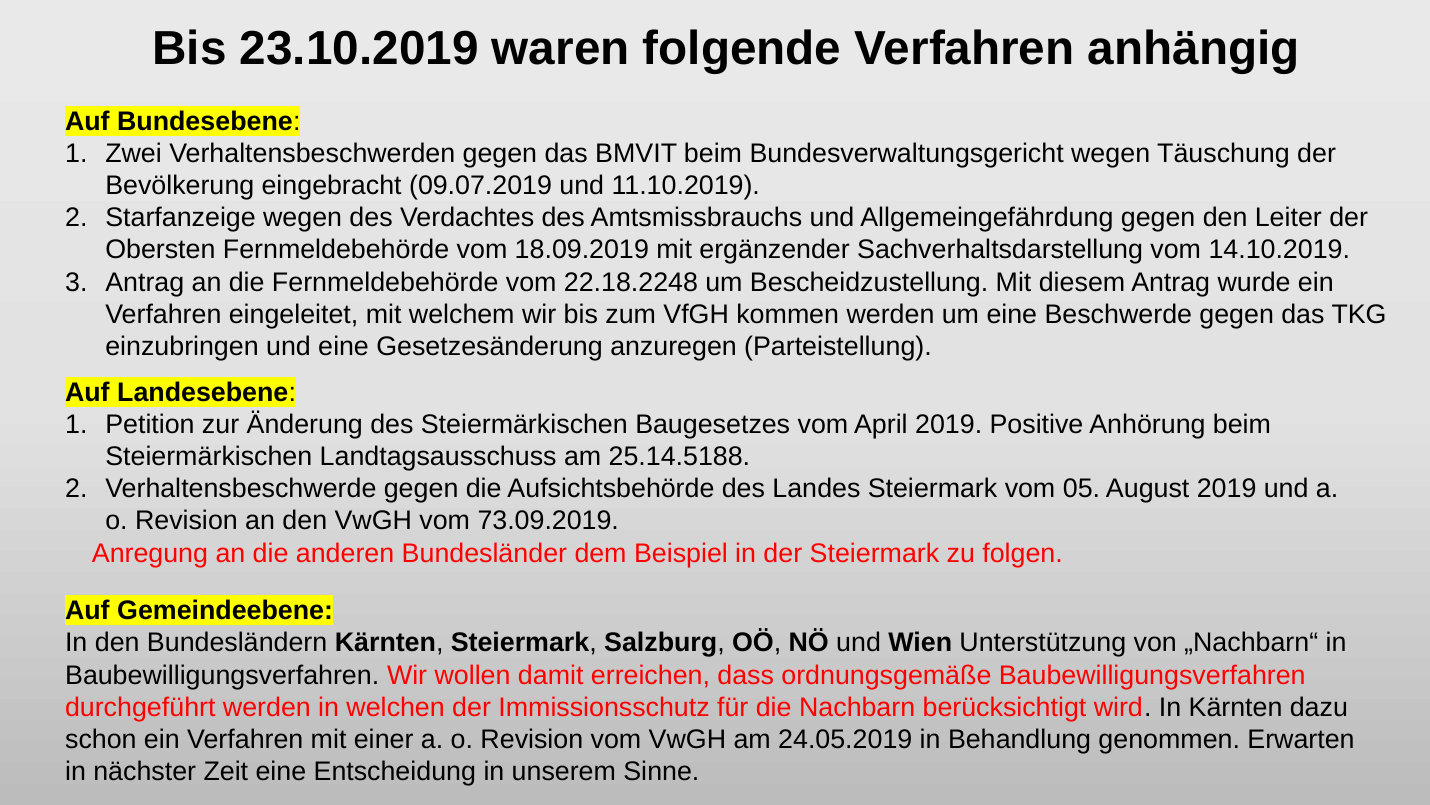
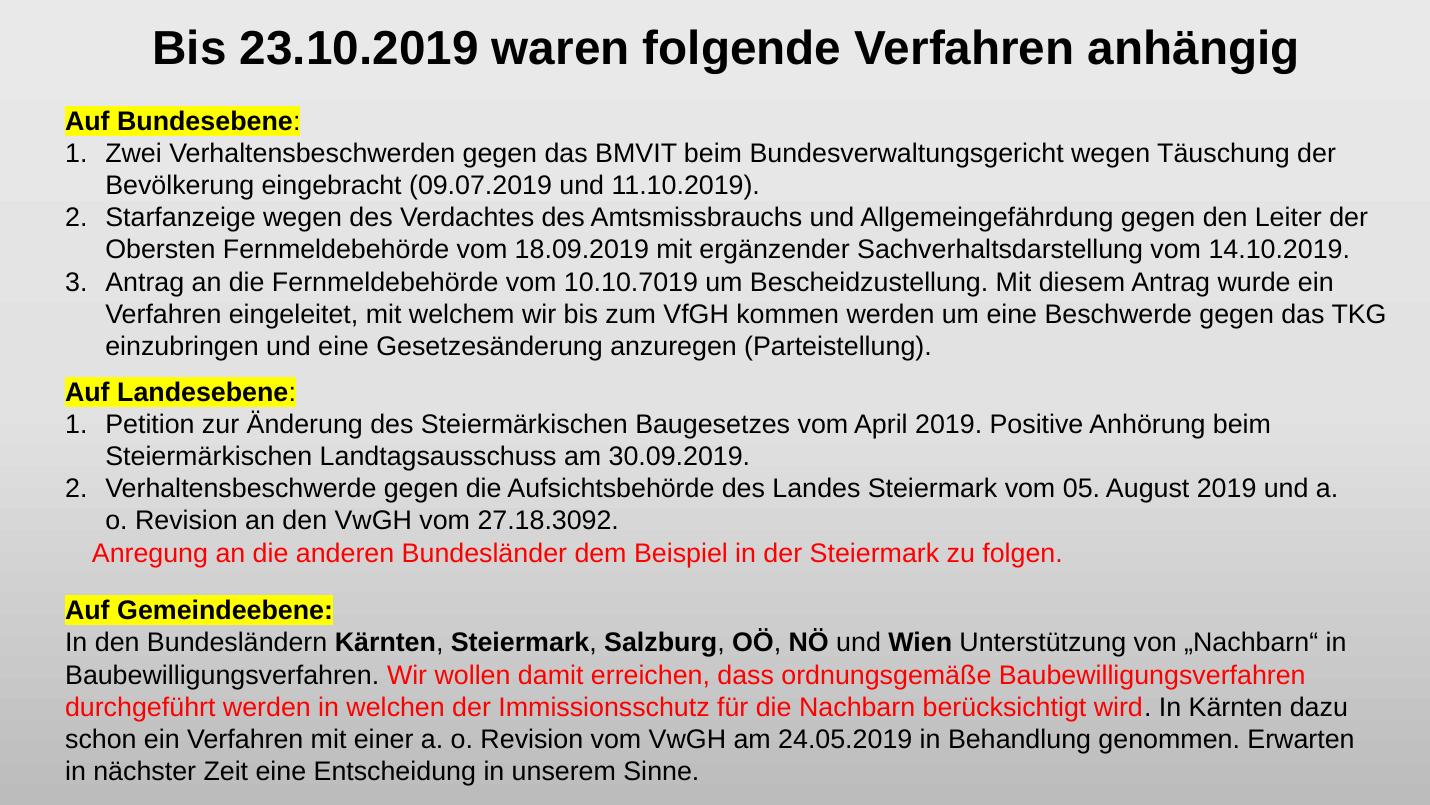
22.18.2248: 22.18.2248 -> 10.10.7019 (631, 282)
25.14.5188: 25.14.5188 -> 30.09.2019 (679, 456)
73.09.2019: 73.09.2019 -> 27.18.3092 (548, 521)
